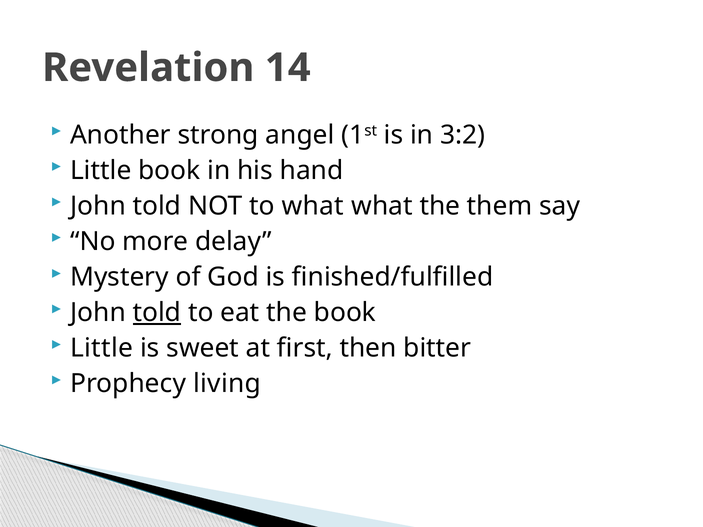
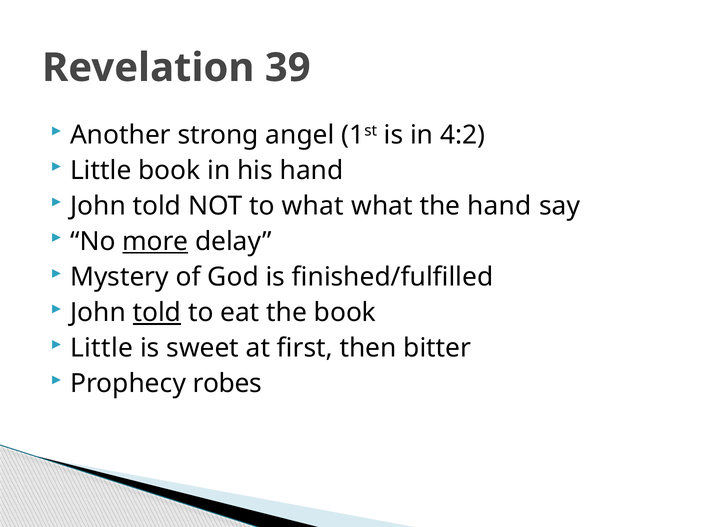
14: 14 -> 39 (288, 68)
3:2: 3:2 -> 4:2 (463, 135)
the them: them -> hand (499, 206)
more underline: none -> present (155, 242)
living: living -> robes (227, 384)
